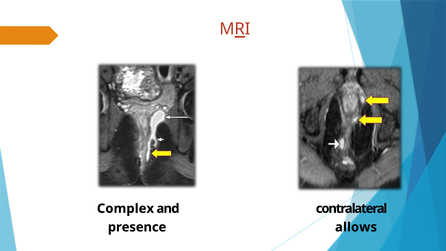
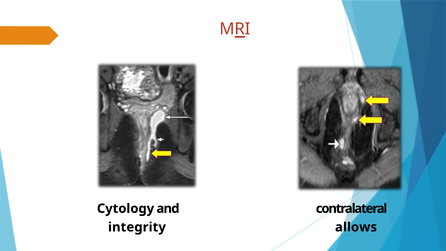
Complex: Complex -> Cytology (126, 208)
presence: presence -> integrity (137, 227)
